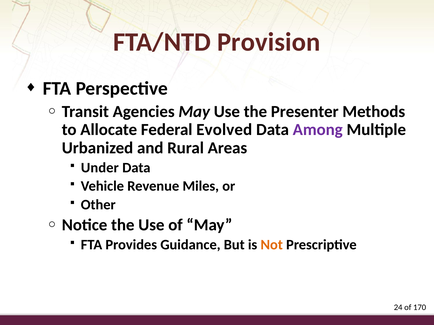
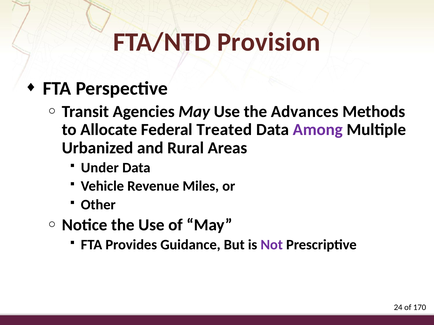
Presenter: Presenter -> Advances (305, 112)
Evolved: Evolved -> Treated (224, 130)
Not colour: orange -> purple (272, 245)
